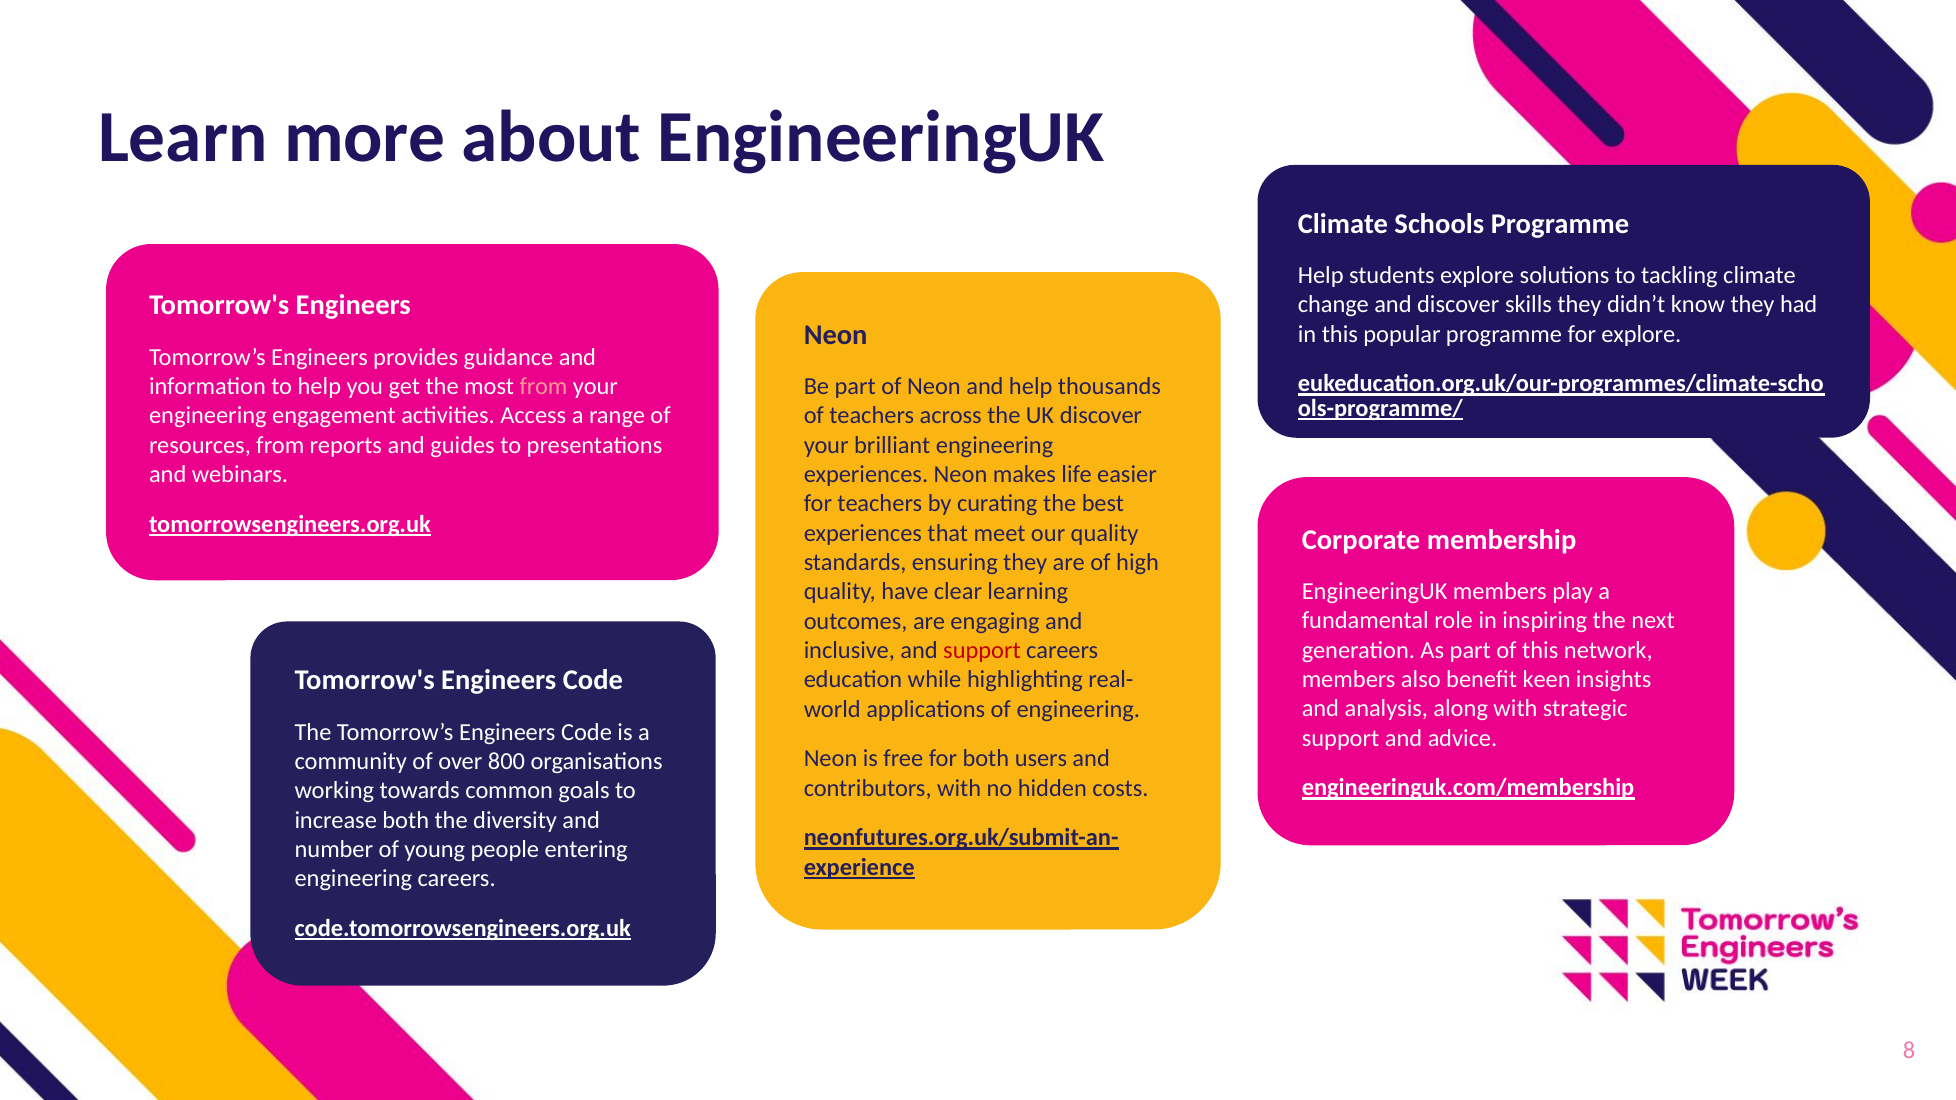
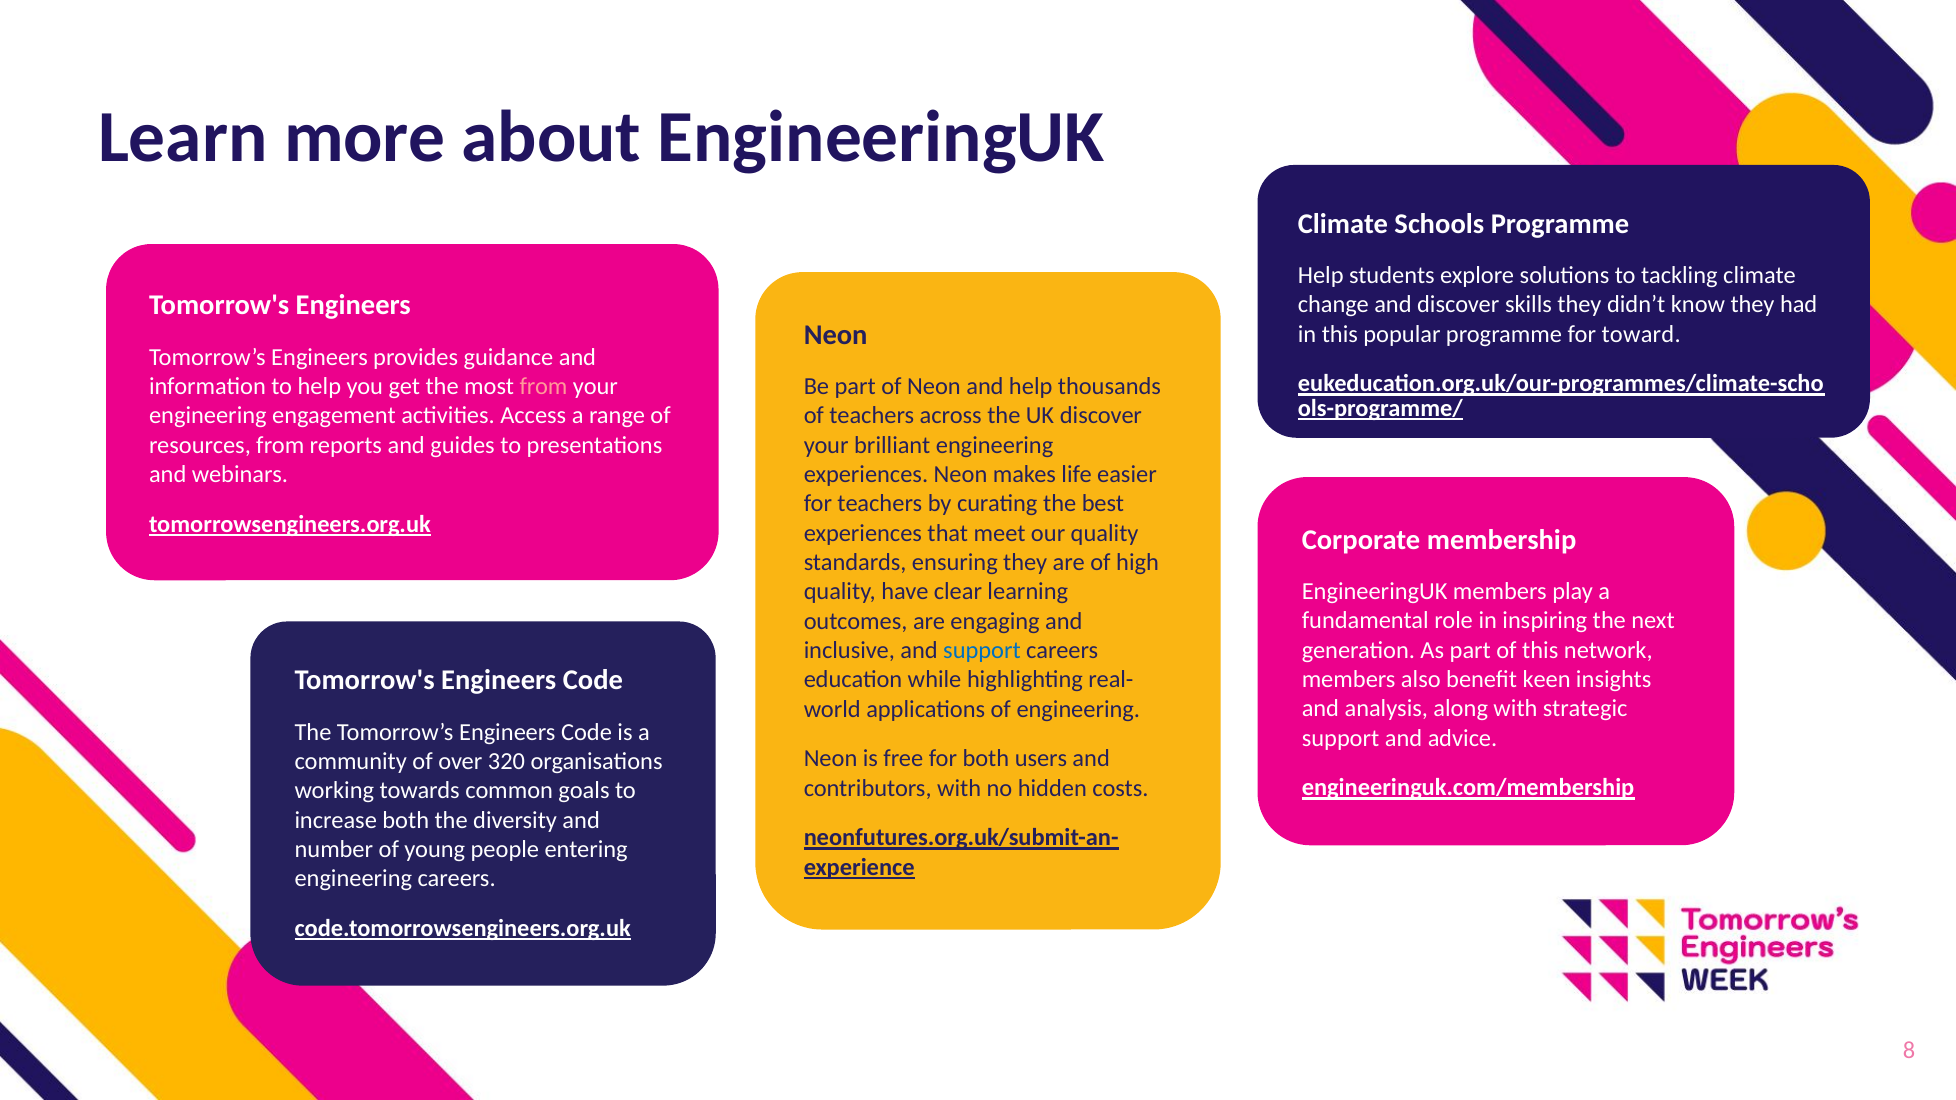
for explore: explore -> toward (1641, 334)
support colour: red -> blue (982, 651)
800: 800 -> 320 (506, 762)
